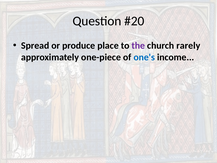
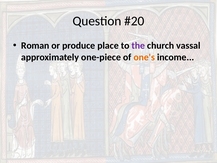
Spread: Spread -> Roman (35, 46)
rarely: rarely -> vassal (188, 46)
one's colour: blue -> orange (144, 57)
